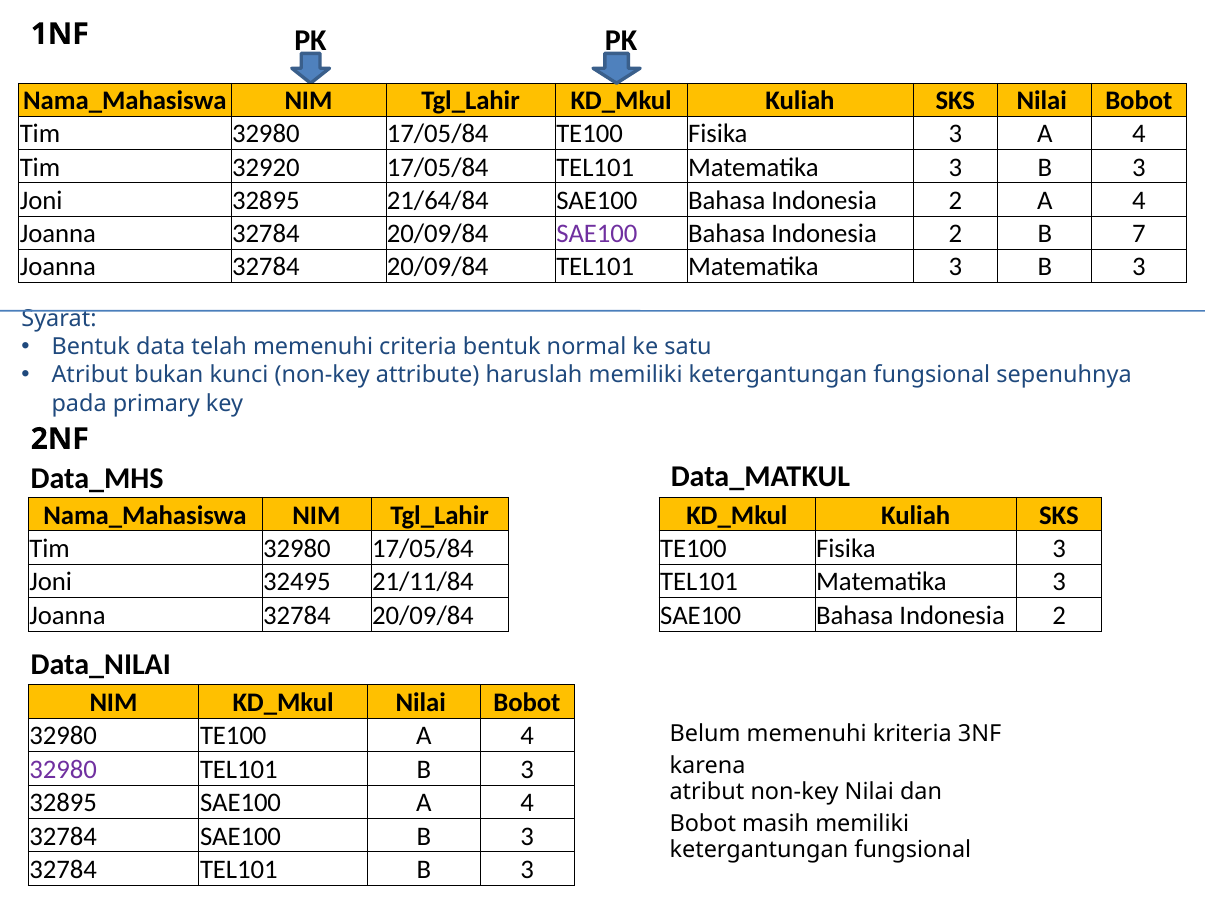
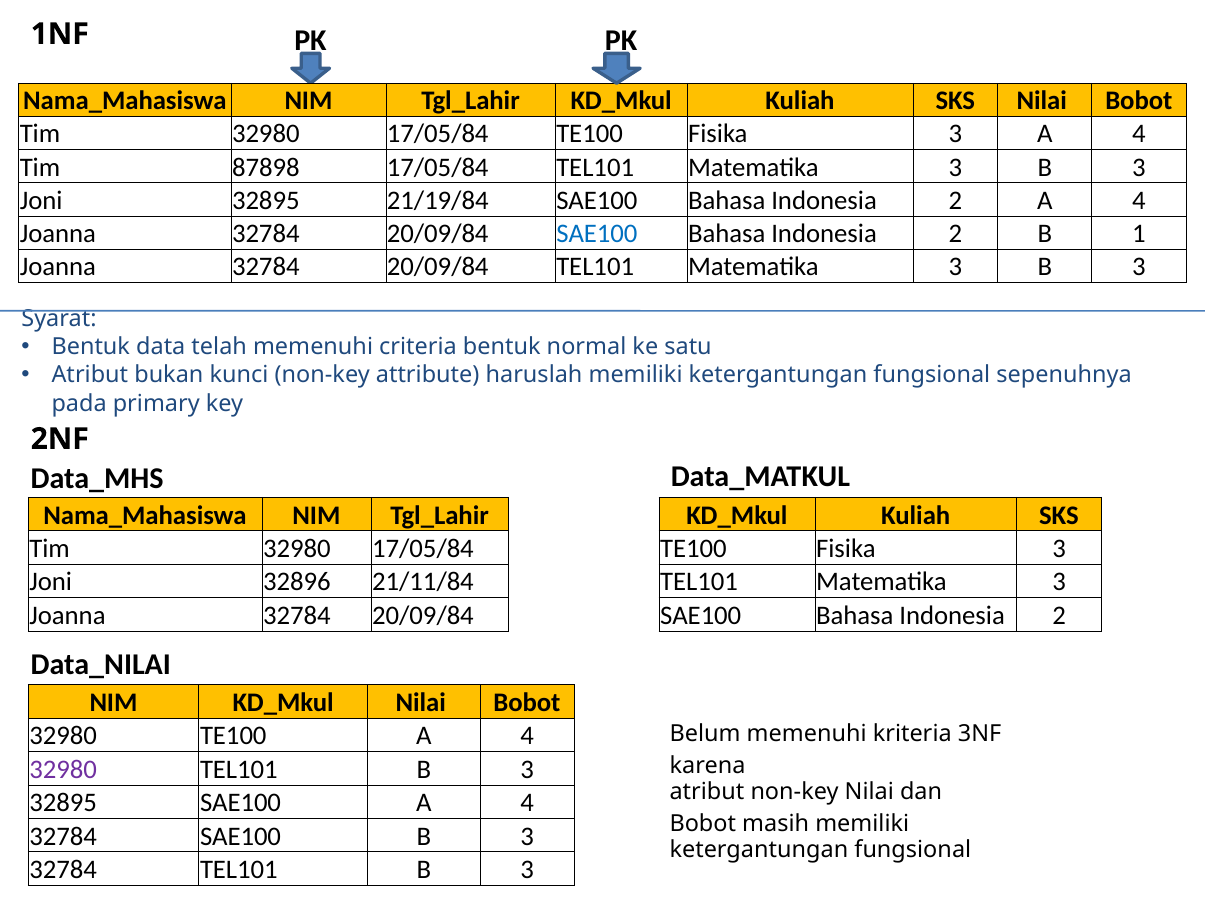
32920: 32920 -> 87898 (266, 167)
21/64/84: 21/64/84 -> 21/19/84 (438, 200)
SAE100 colour: purple -> blue (597, 234)
7: 7 -> 1 (1139, 234)
32495: 32495 -> 32896 (297, 582)
